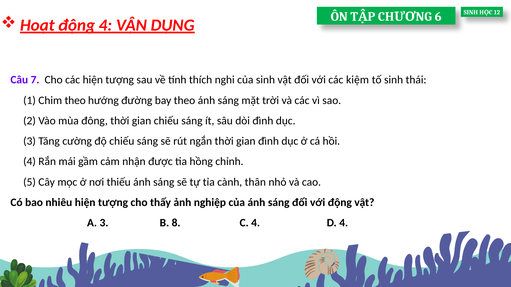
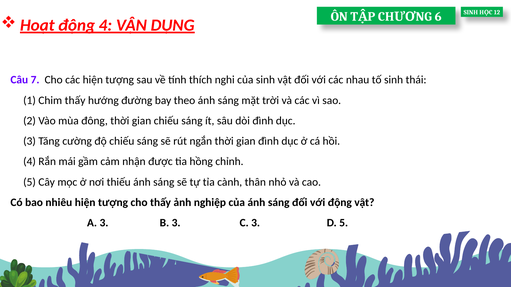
kiệm: kiệm -> nhau (358, 80)
Chim theo: theo -> thấy (75, 100)
B 8: 8 -> 3 (176, 223)
C 4: 4 -> 3 (256, 223)
D 4: 4 -> 5 (344, 223)
